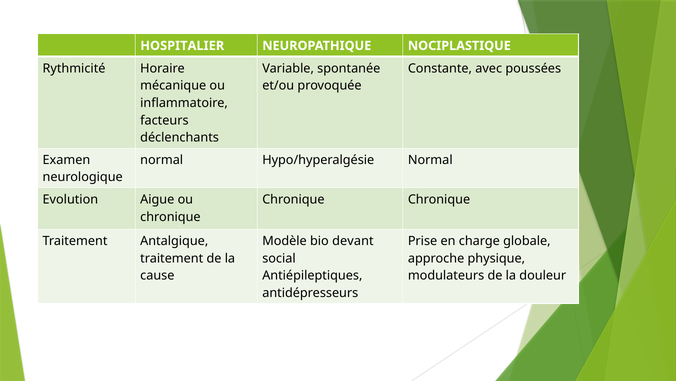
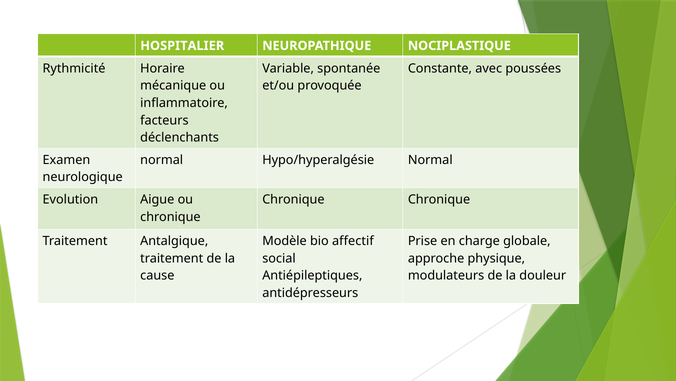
devant: devant -> affectif (353, 241)
